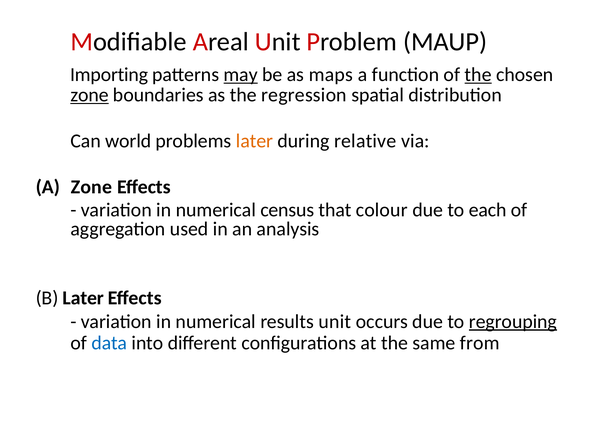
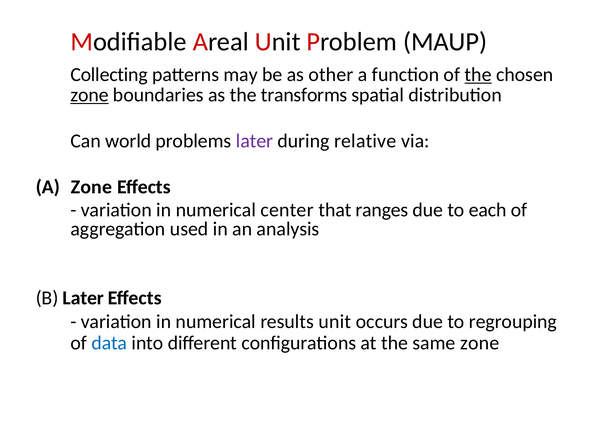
Importing: Importing -> Collecting (109, 75)
may underline: present -> none (241, 75)
maps: maps -> other (331, 75)
regression: regression -> transforms (304, 95)
later colour: orange -> purple (255, 141)
census: census -> center (287, 210)
colour: colour -> ranges (382, 210)
regrouping underline: present -> none (513, 322)
same from: from -> zone (480, 343)
